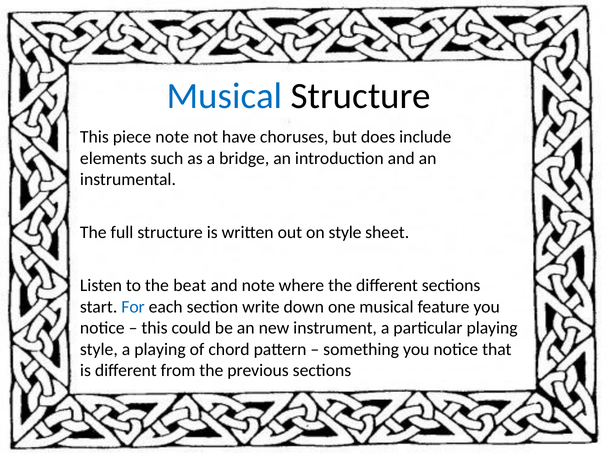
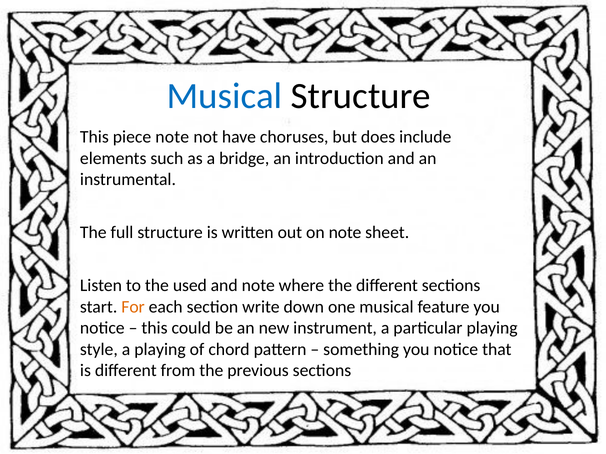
on style: style -> note (345, 233)
beat: beat -> used (190, 286)
For colour: blue -> orange (133, 307)
